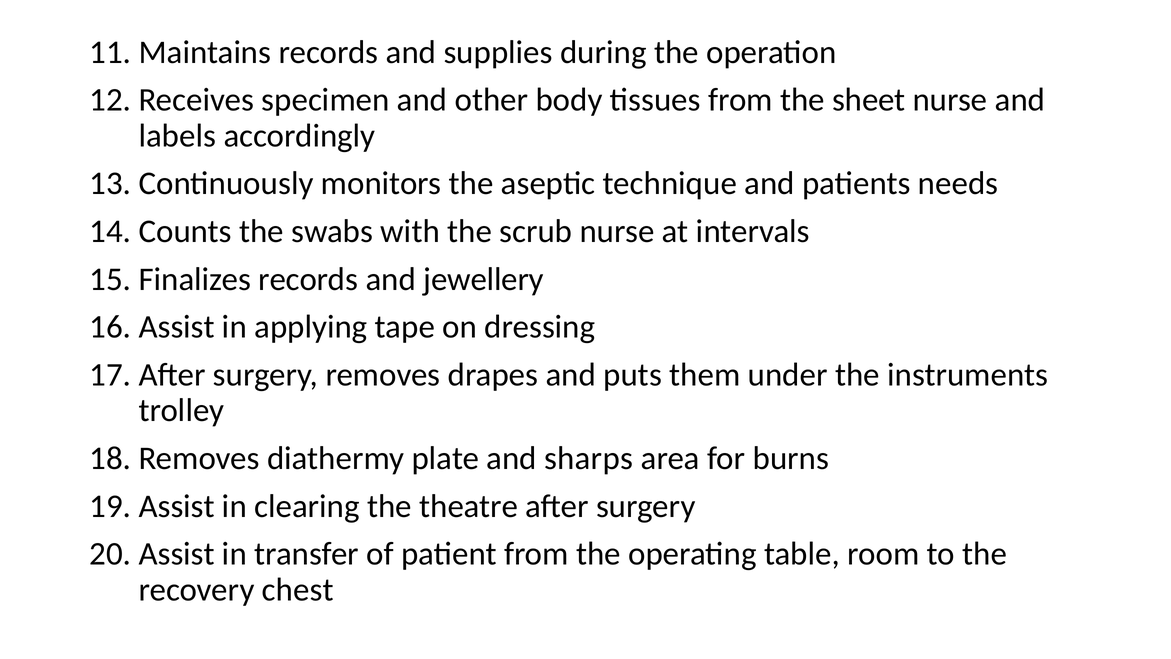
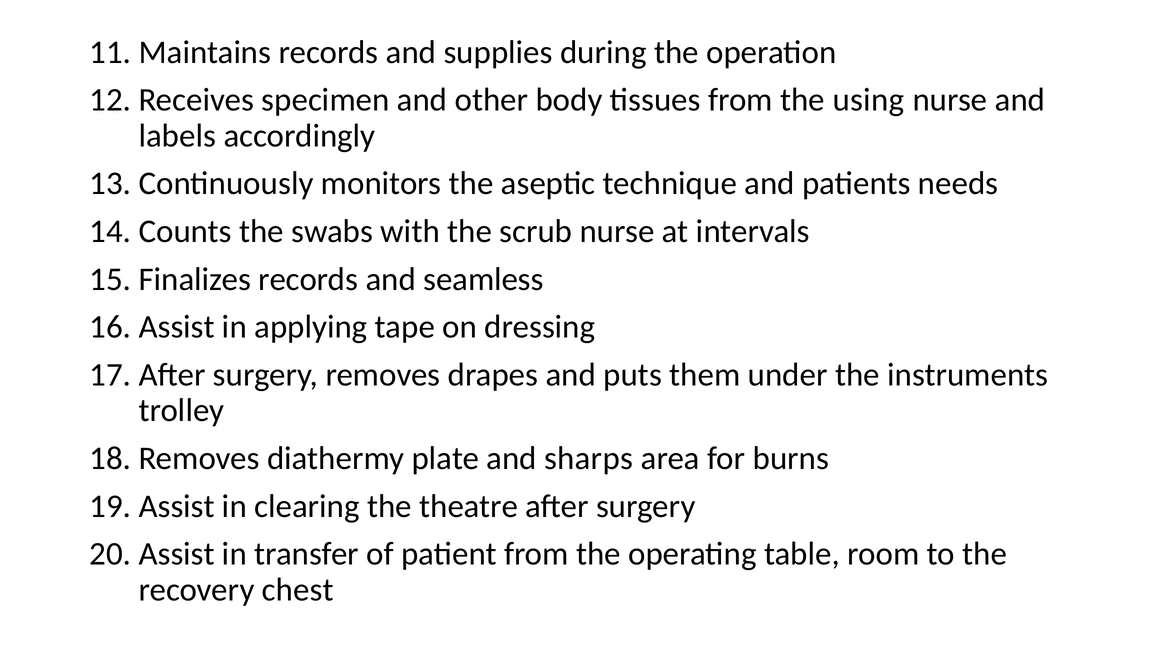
sheet: sheet -> using (869, 100)
jewellery: jewellery -> seamless (483, 279)
